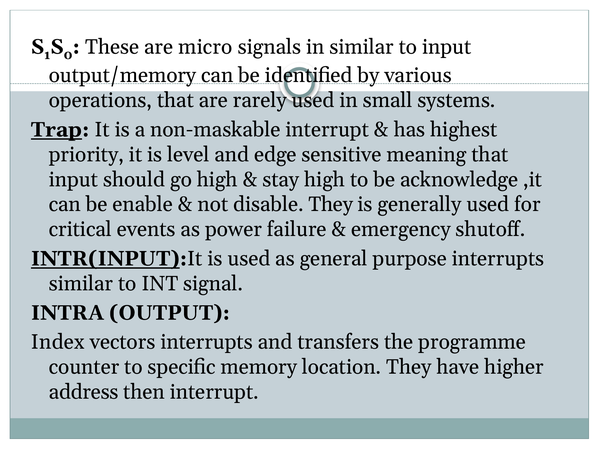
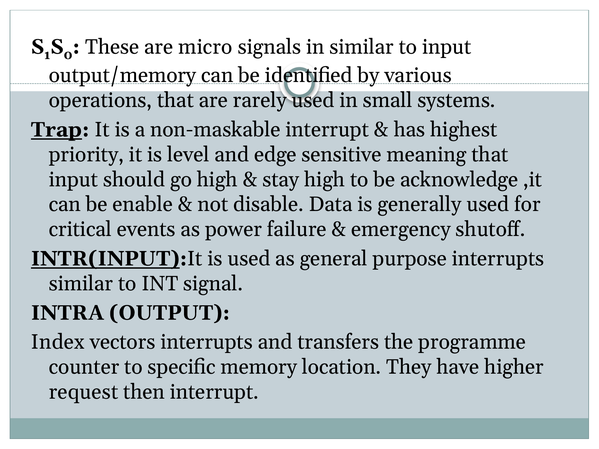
disable They: They -> Data (331, 205)
address: address -> request (84, 392)
